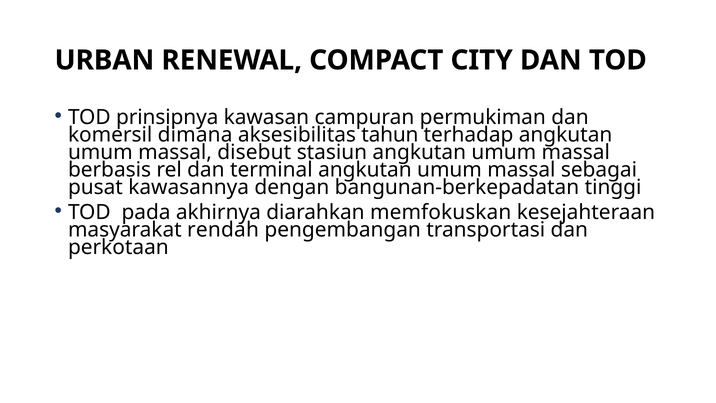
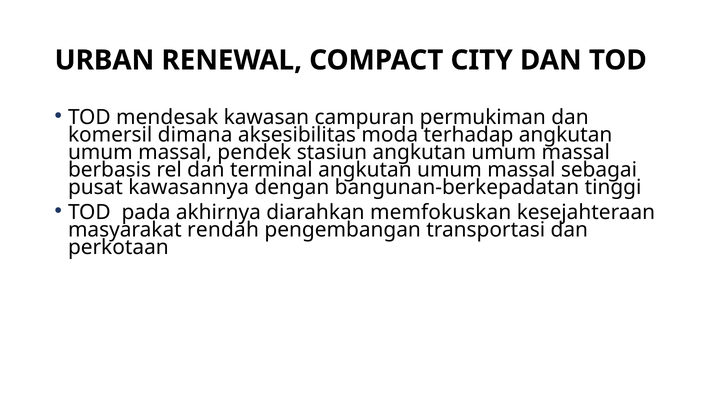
prinsipnya: prinsipnya -> mendesak (167, 117)
tahun: tahun -> moda (390, 135)
disebut: disebut -> pendek (254, 152)
